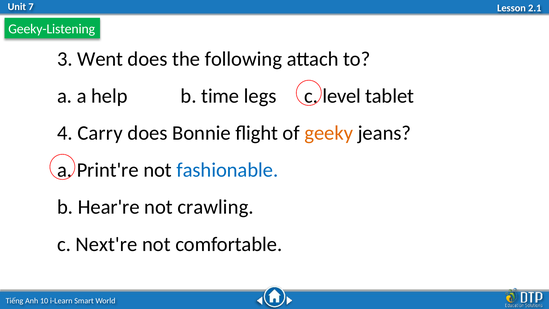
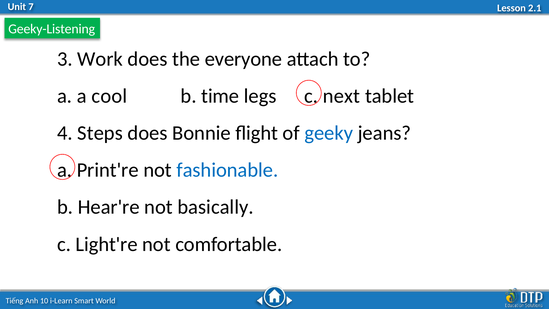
Went: Went -> Work (100, 59)
following: following -> everyone (243, 59)
help: help -> cool (109, 96)
level: level -> next (341, 96)
Carry: Carry -> Steps (100, 133)
geeky colour: orange -> blue (329, 133)
crawling: crawling -> basically (216, 207)
Next're: Next're -> Light're (107, 244)
